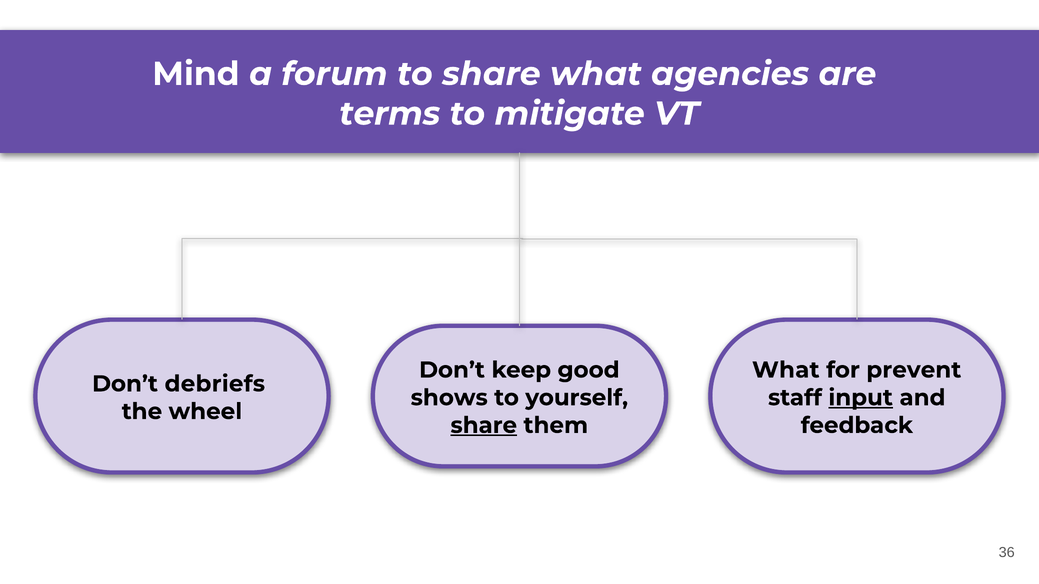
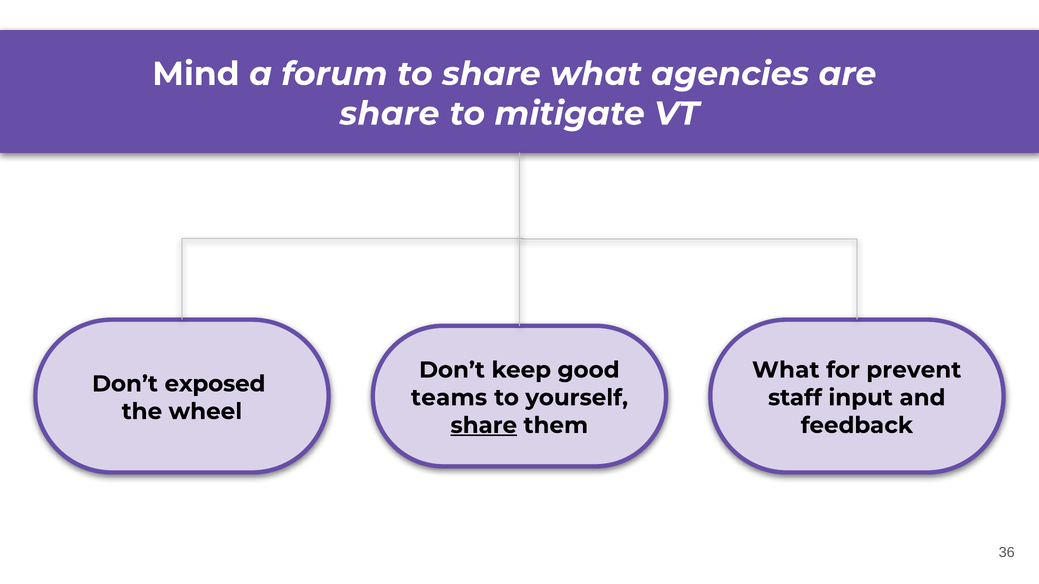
terms: terms -> share (389, 114)
debriefs: debriefs -> exposed (215, 384)
shows: shows -> teams (449, 398)
input underline: present -> none (861, 398)
